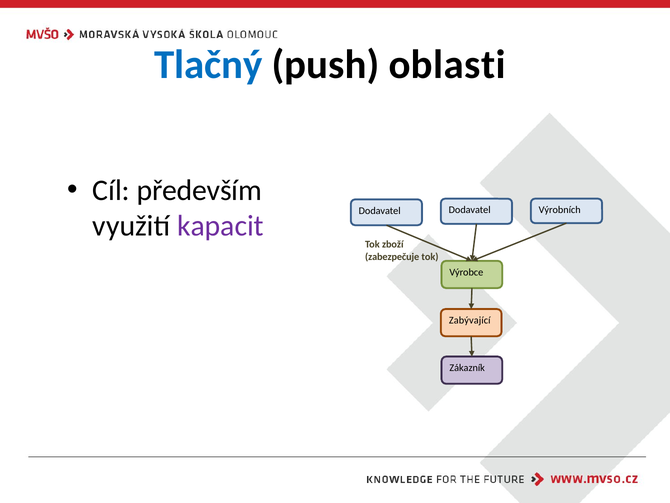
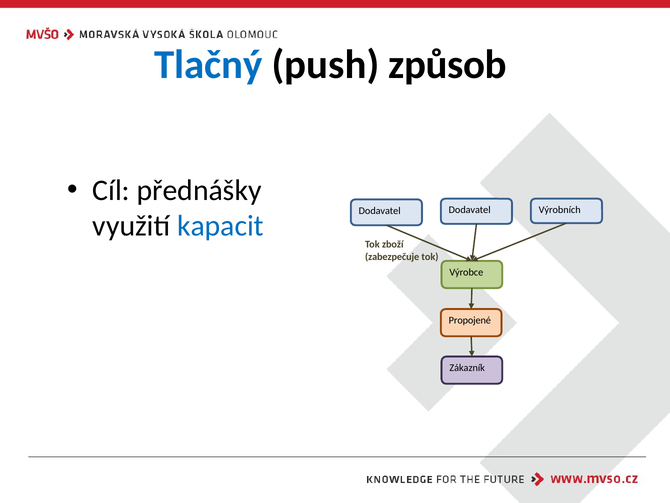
oblasti: oblasti -> způsob (448, 65)
především: především -> přednášky (199, 190)
kapacit colour: purple -> blue (220, 226)
Zabývající: Zabývající -> Propojené (470, 320)
